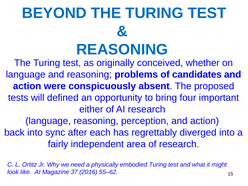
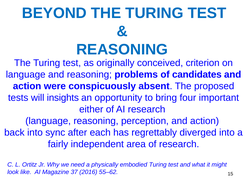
whether: whether -> criterion (203, 63)
defined: defined -> insights (63, 98)
